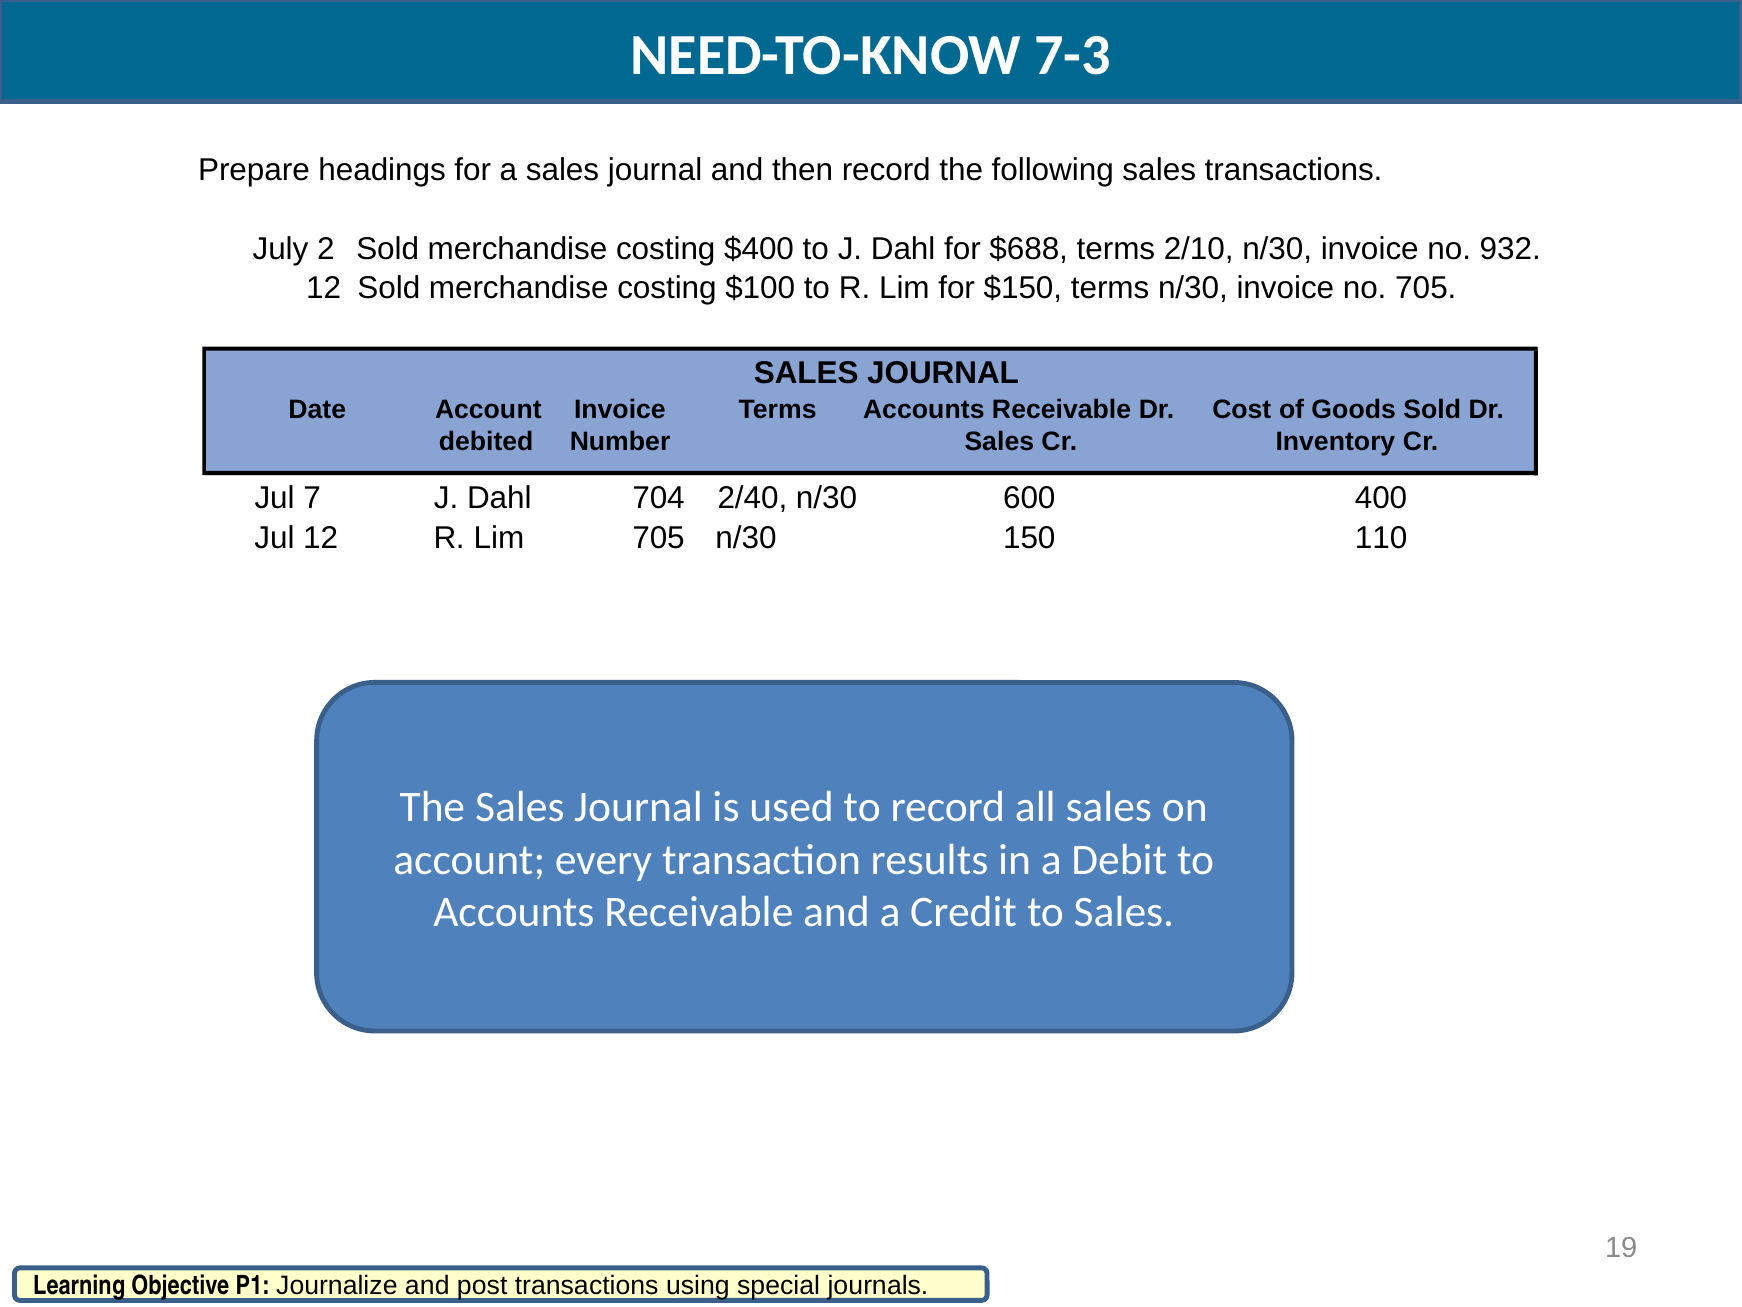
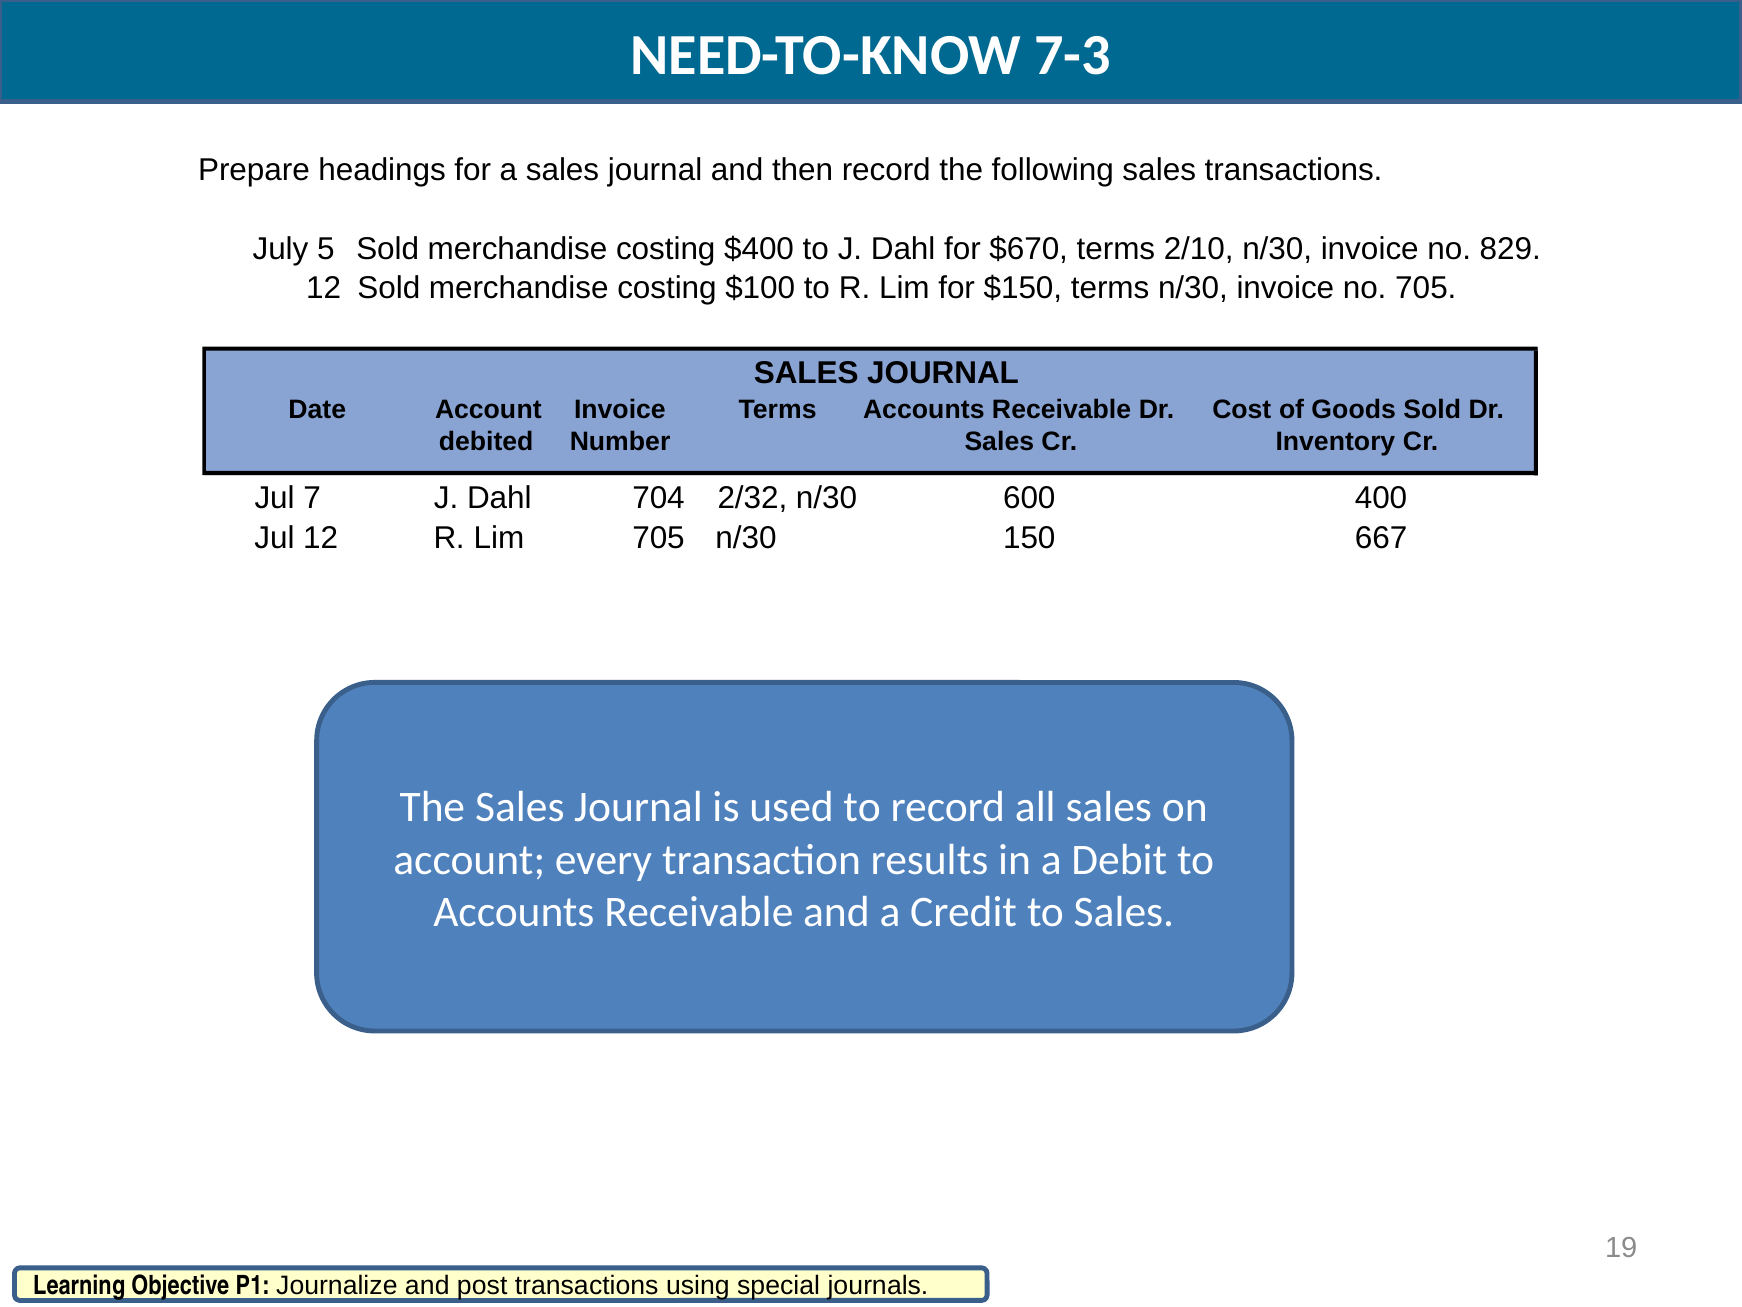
2: 2 -> 5 (326, 249)
$688: $688 -> $670 (1029, 249)
932: 932 -> 829 (1510, 249)
2/40: 2/40 -> 2/32 (752, 498)
110: 110 -> 667 (1381, 538)
